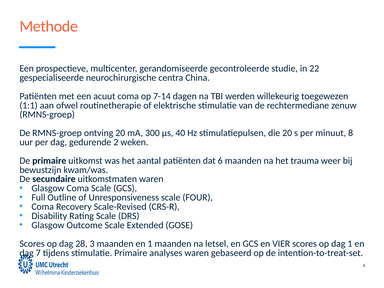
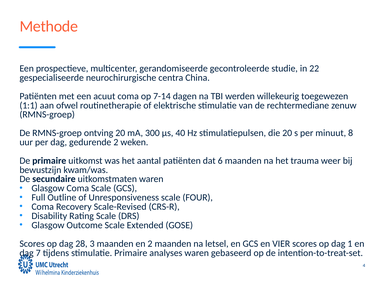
en 1: 1 -> 2 (150, 244)
